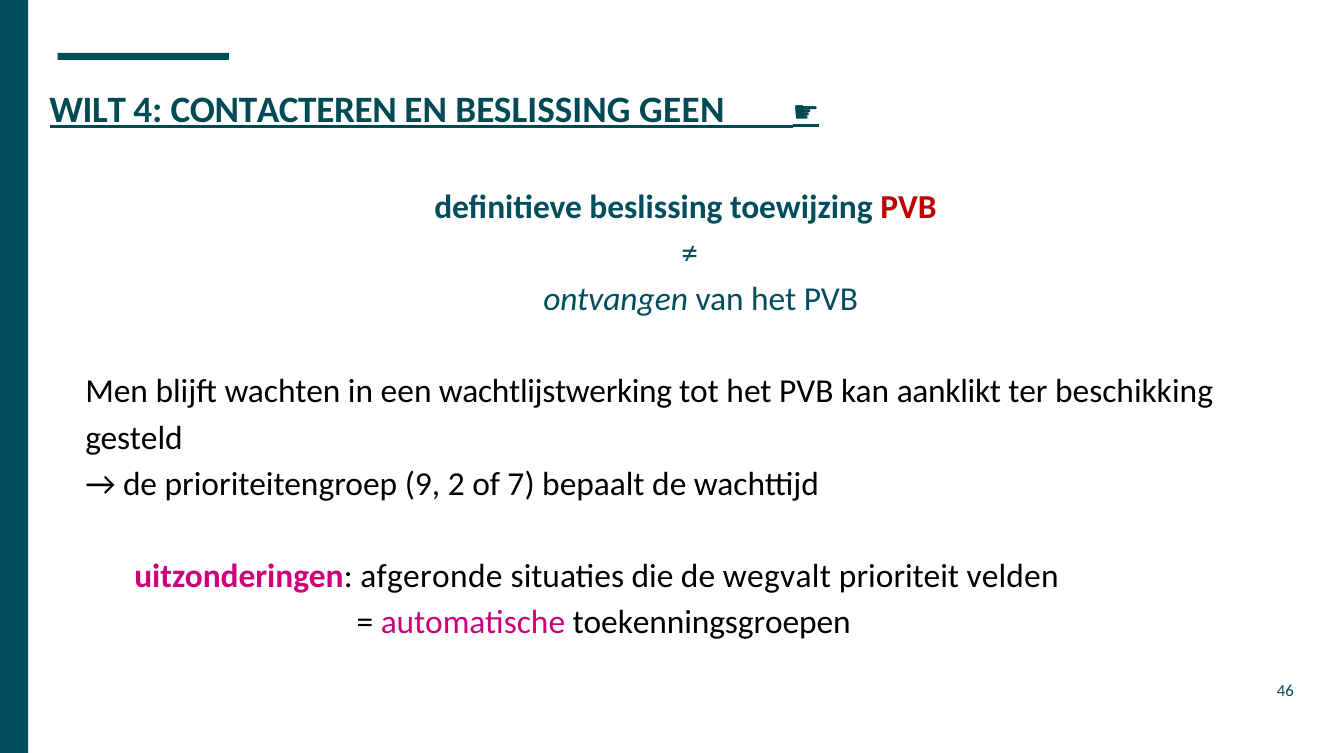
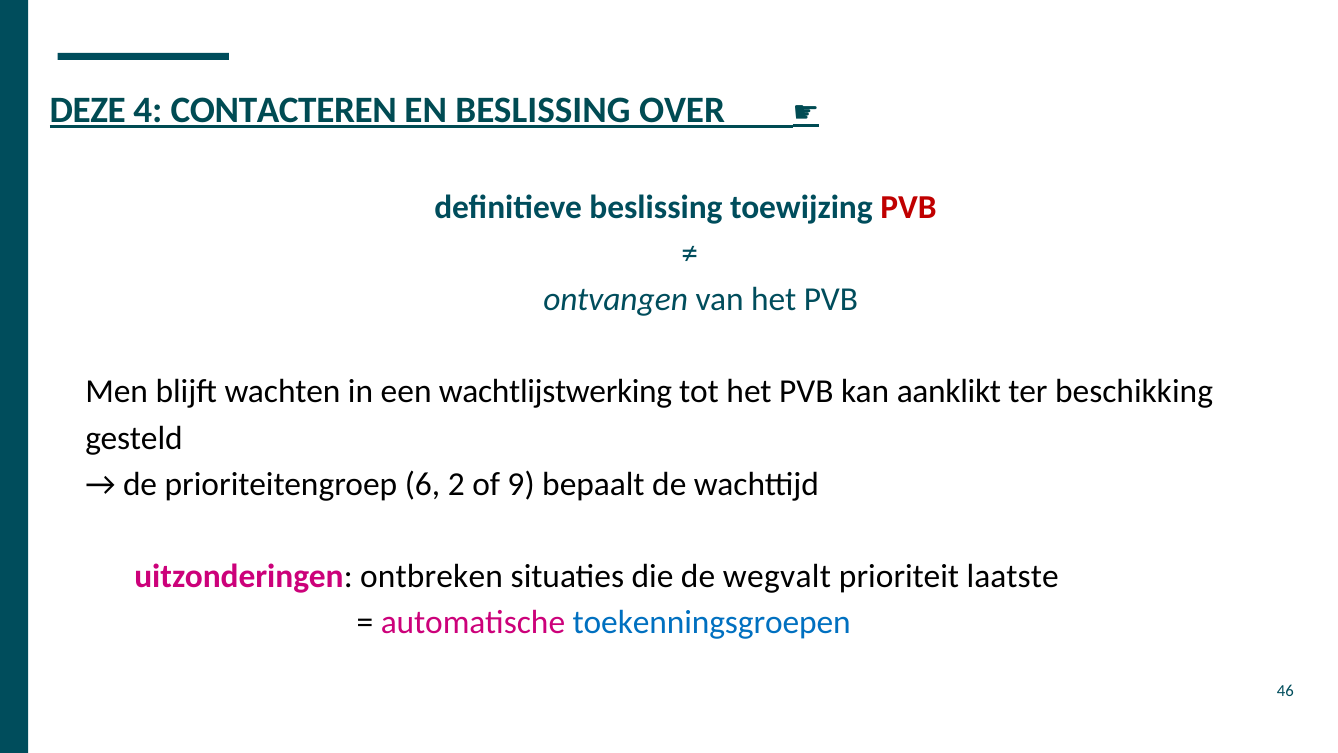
WILT: WILT -> DEZE (88, 110)
GEEN: GEEN -> OVER (682, 110)
9: 9 -> 6 (422, 484)
7: 7 -> 9 (521, 484)
afgeronde: afgeronde -> ontbreken (432, 576)
velden: velden -> laatste (1013, 576)
toekenningsgroepen colour: black -> blue (712, 622)
